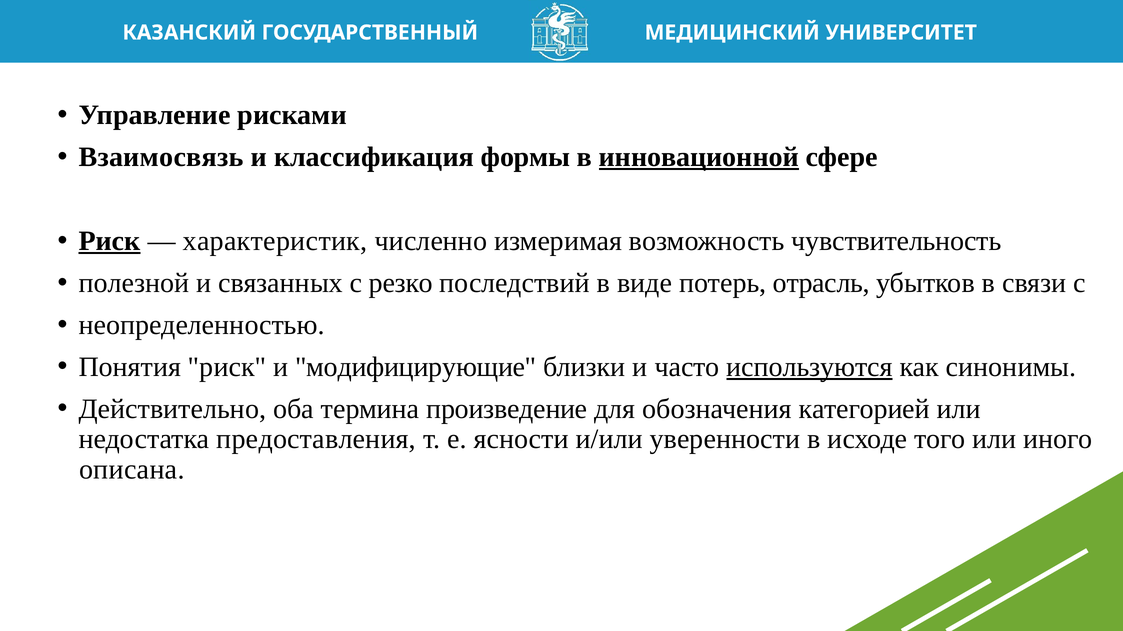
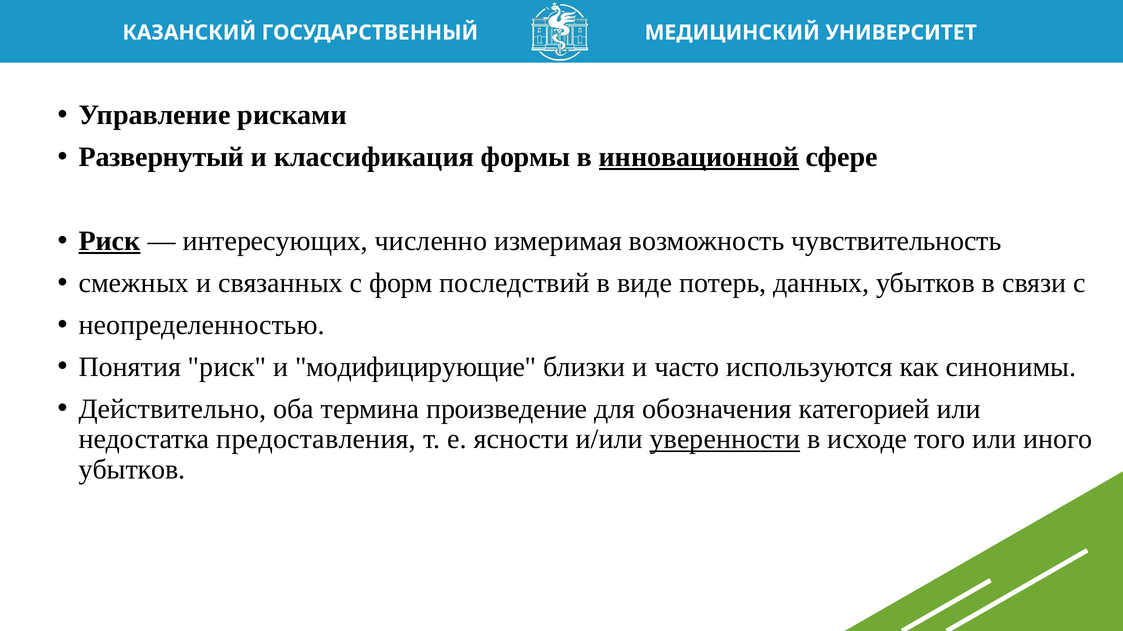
Взаимосвязь: Взаимосвязь -> Развернутый (161, 157)
характеристик: характеристик -> интересующих (275, 241)
полезной: полезной -> смежных (134, 283)
резко: резко -> форм (401, 283)
отрасль: отрасль -> данных (821, 283)
используются underline: present -> none (810, 367)
уверенности underline: none -> present (725, 440)
описана: описана -> убытков (132, 470)
